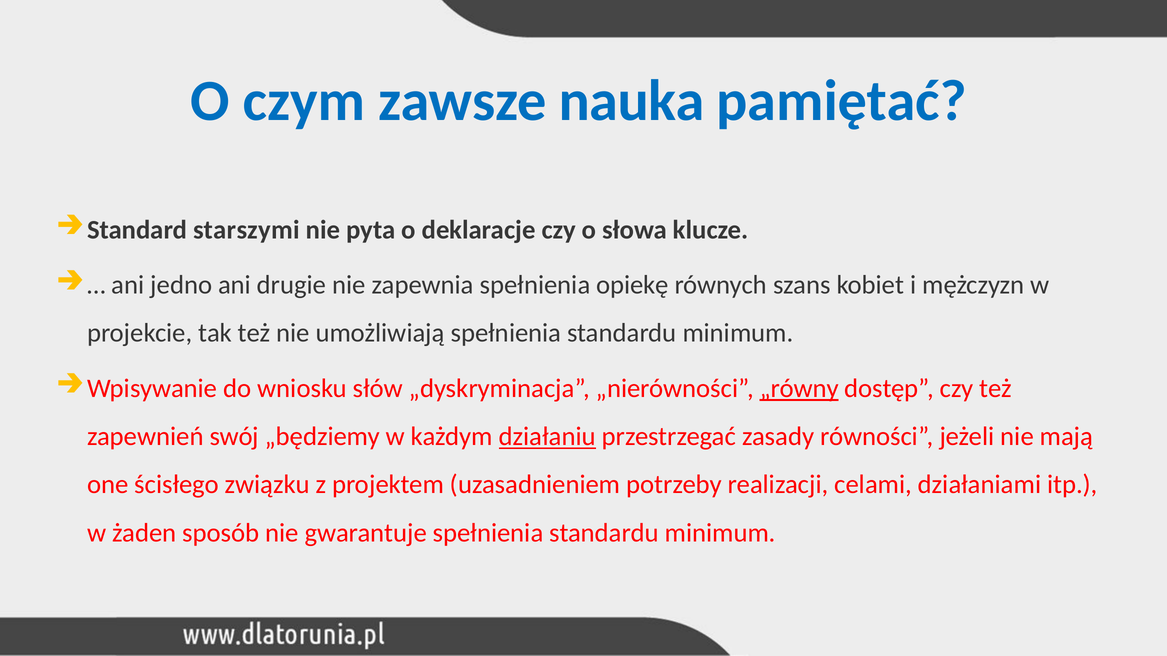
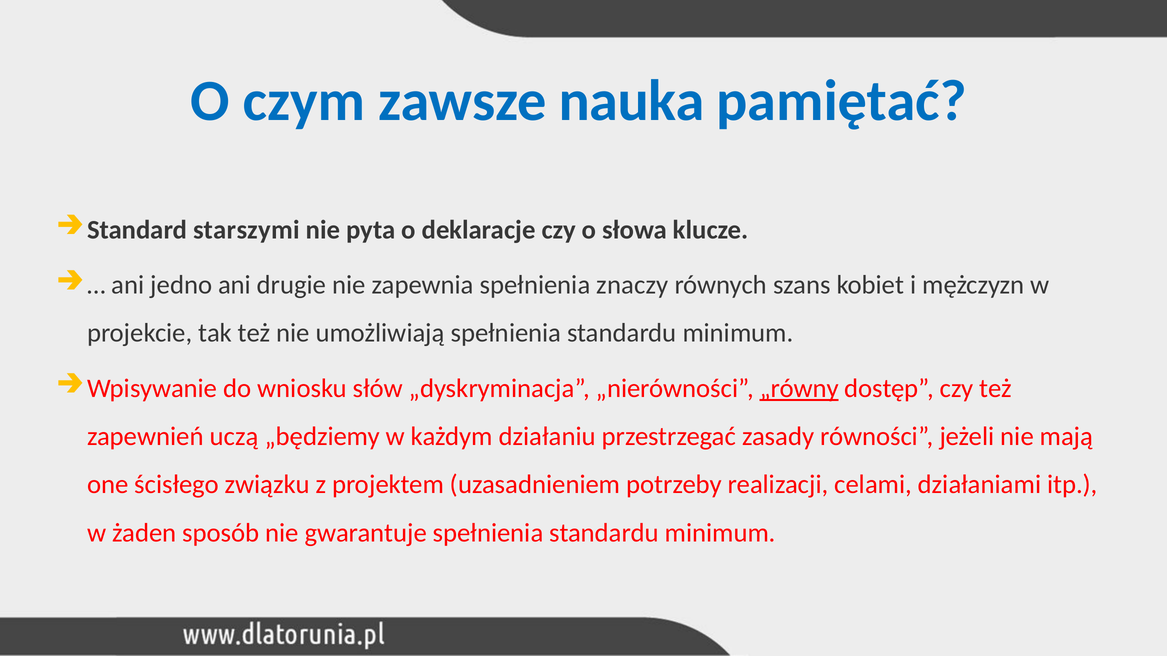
opiekę: opiekę -> znaczy (632, 285)
swój: swój -> uczą (234, 437)
działaniu underline: present -> none (547, 437)
